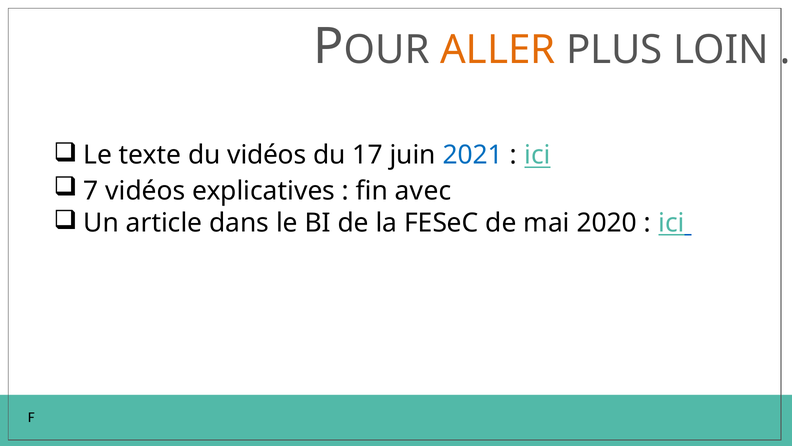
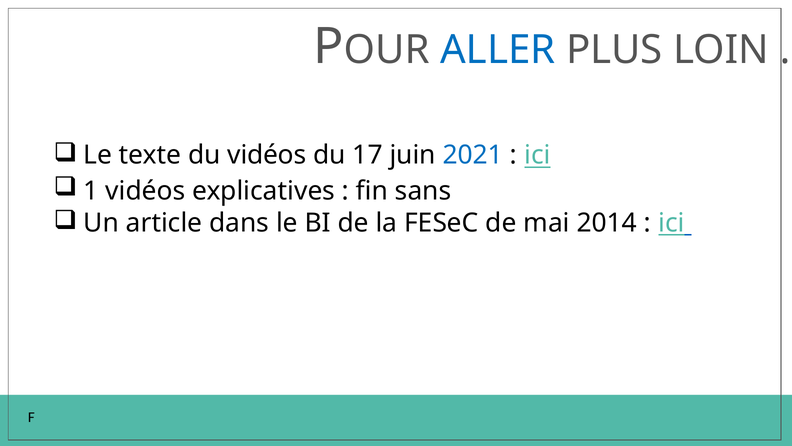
ALLER colour: orange -> blue (498, 50)
7: 7 -> 1 (91, 191)
avec: avec -> sans (423, 191)
2020: 2020 -> 2014 (607, 223)
